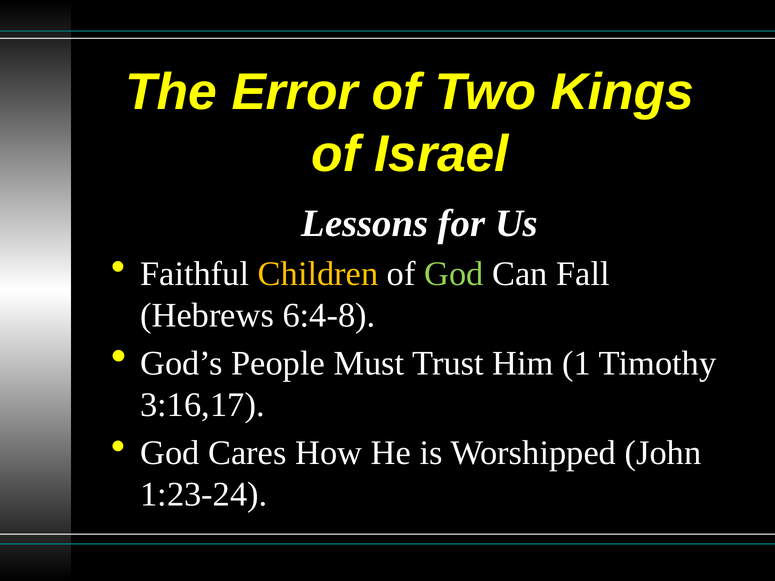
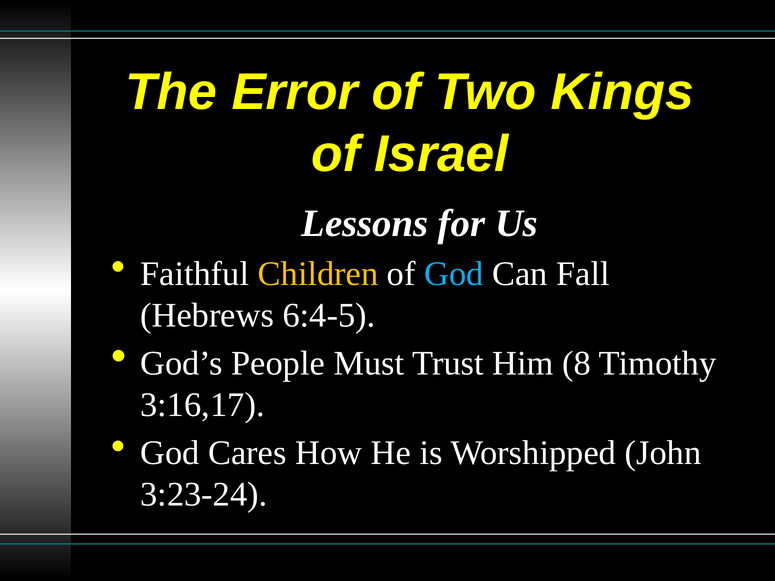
God colour: light green -> light blue (454, 274)
6:4-8: 6:4-8 -> 6:4-5 (329, 315)
1: 1 -> 8 (577, 364)
1:23-24: 1:23-24 -> 3:23-24 (204, 495)
